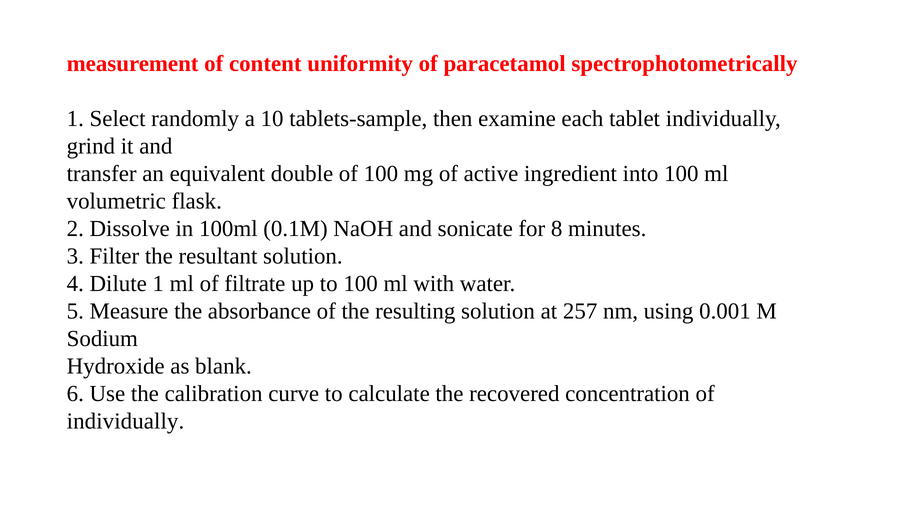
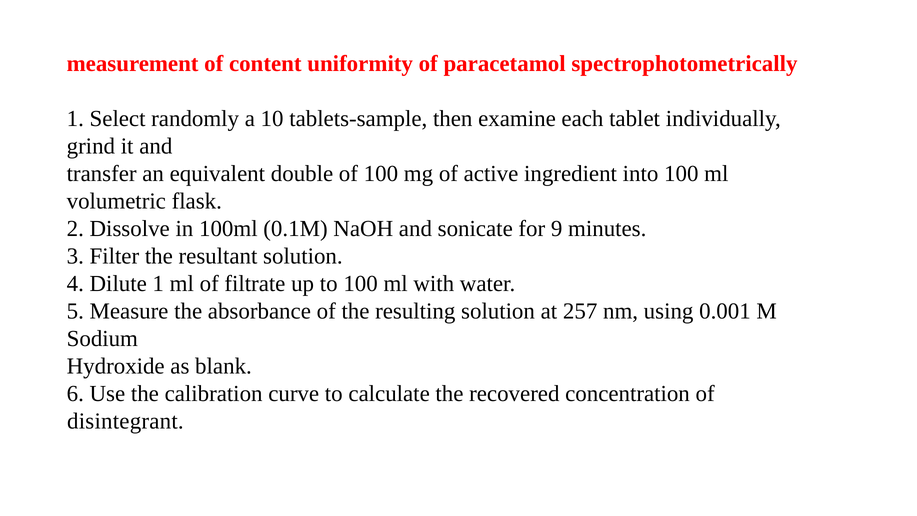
8: 8 -> 9 (557, 229)
individually: individually -> disintegrant (125, 421)
